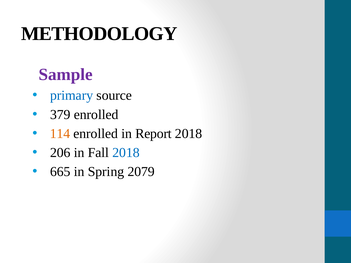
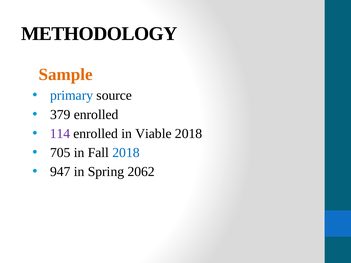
Sample colour: purple -> orange (66, 75)
114 colour: orange -> purple (60, 134)
Report: Report -> Viable (153, 134)
206: 206 -> 705 (60, 153)
665: 665 -> 947 (60, 172)
2079: 2079 -> 2062 (141, 172)
